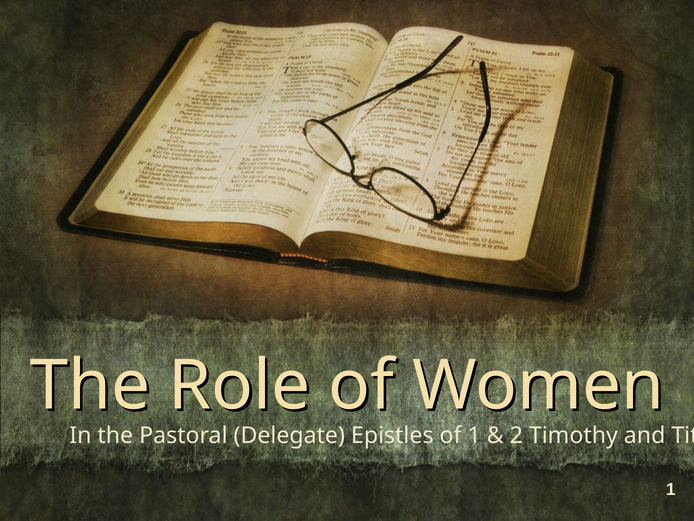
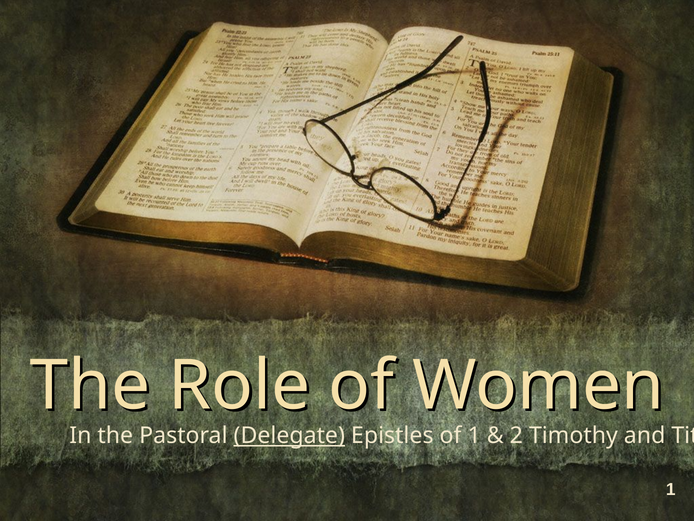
Delegate underline: none -> present (289, 435)
